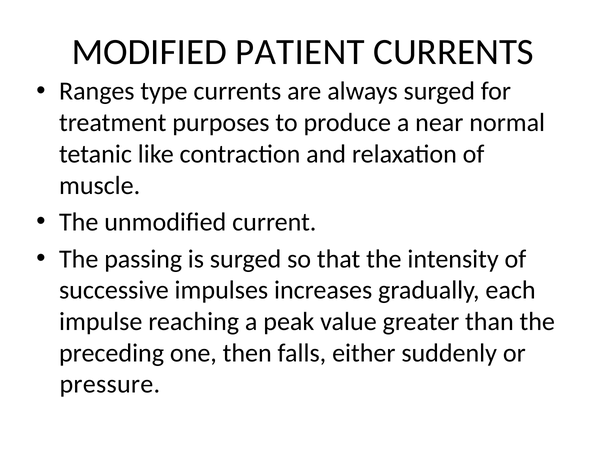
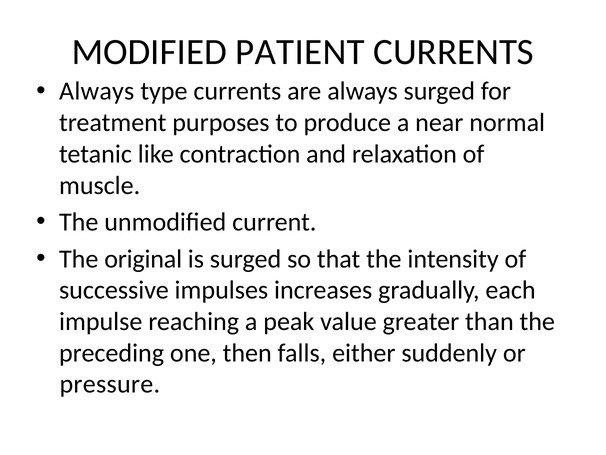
Ranges: Ranges -> Always (97, 91)
passing: passing -> original (143, 259)
